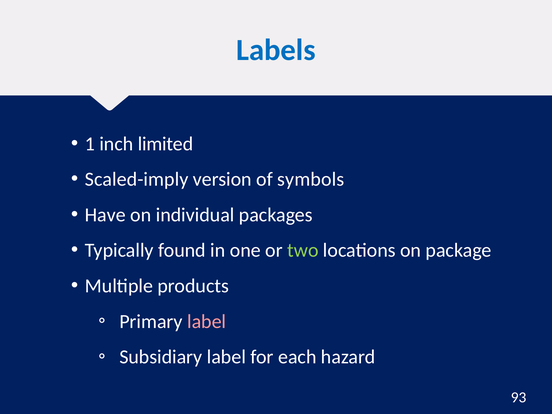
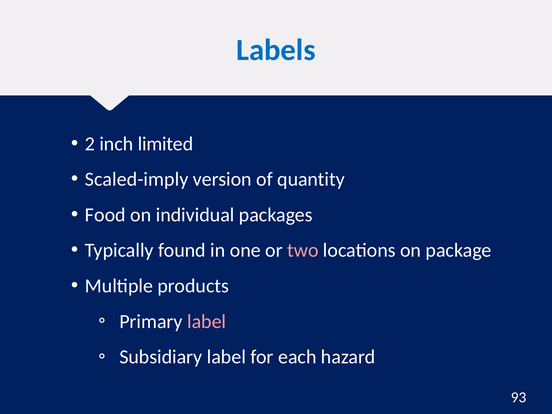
1: 1 -> 2 (90, 144)
symbols: symbols -> quantity (311, 179)
Have: Have -> Food (105, 215)
two colour: light green -> pink (303, 250)
